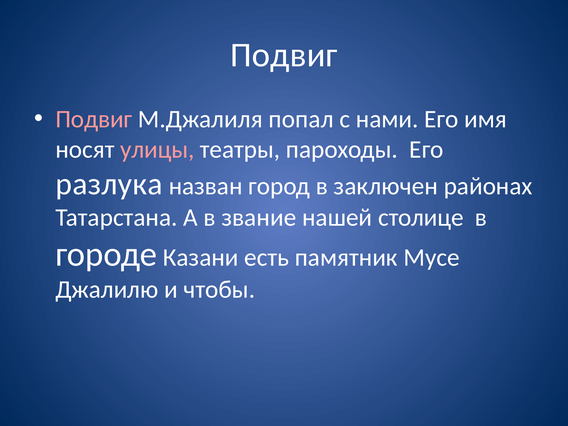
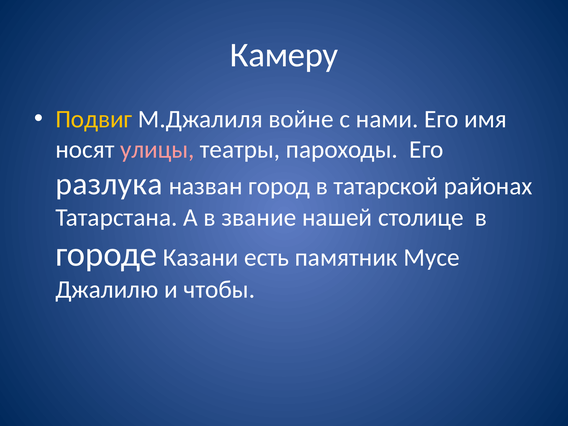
Подвиг: Подвиг -> Камеру (284, 55)
Подвиг colour: pink -> yellow (94, 119)
попал: попал -> войне (301, 119)
заключен: заключен -> татарской (386, 186)
